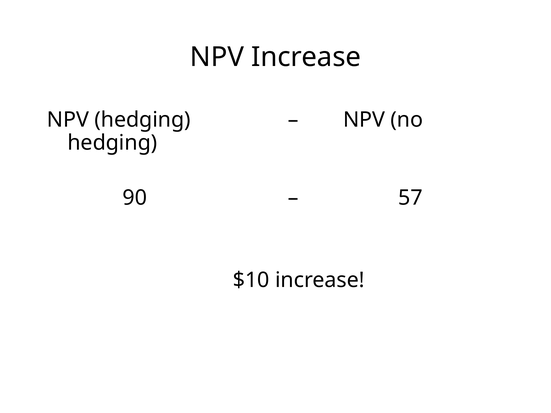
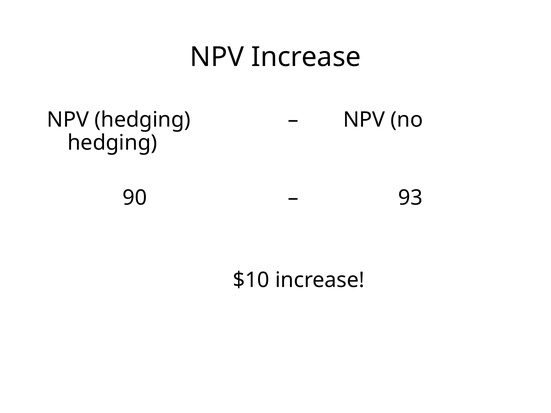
57: 57 -> 93 (410, 198)
